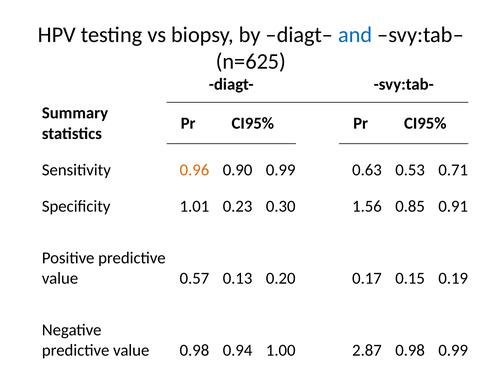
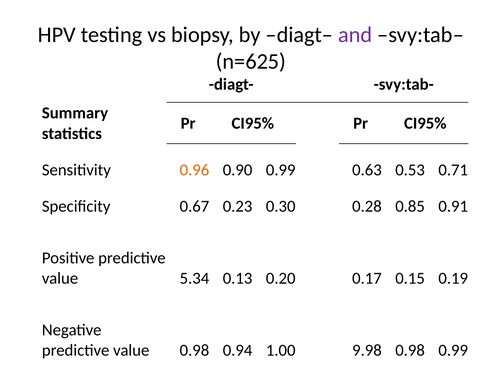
and colour: blue -> purple (355, 35)
1.01: 1.01 -> 0.67 (194, 206)
1.56: 1.56 -> 0.28 (367, 206)
0.57: 0.57 -> 5.34 (194, 278)
2.87: 2.87 -> 9.98 (367, 350)
